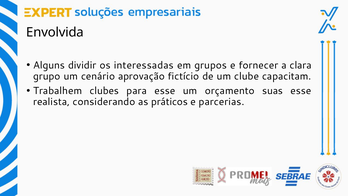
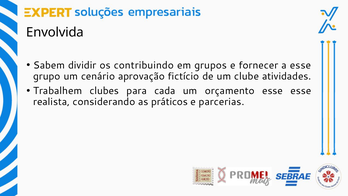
Alguns: Alguns -> Sabem (49, 65)
interessadas: interessadas -> contribuindo (144, 65)
a clara: clara -> esse (301, 65)
capacitam: capacitam -> atividades (287, 76)
para esse: esse -> cada (165, 91)
orçamento suas: suas -> esse (273, 91)
